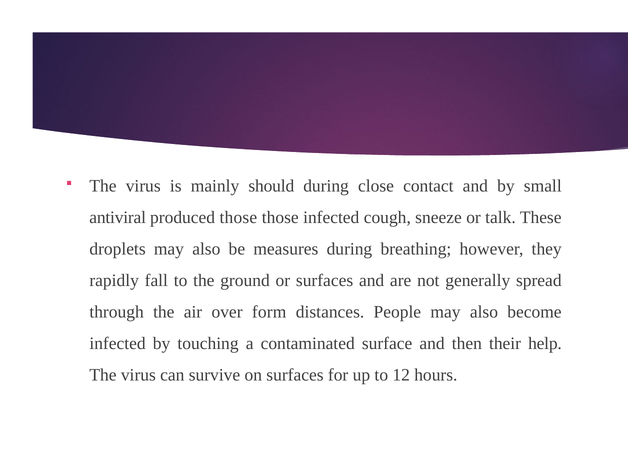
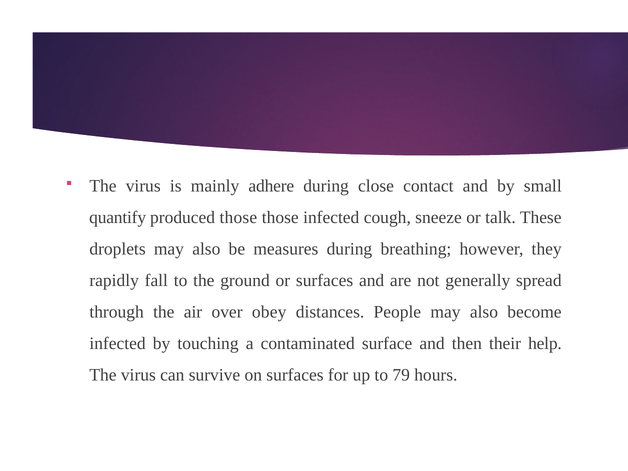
should: should -> adhere (271, 186)
antiviral: antiviral -> quantify (118, 218)
form: form -> obey (269, 312)
12: 12 -> 79 (401, 375)
